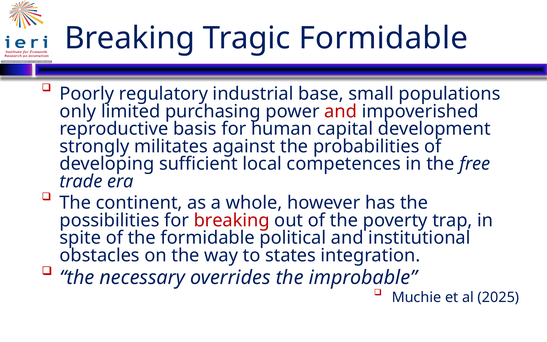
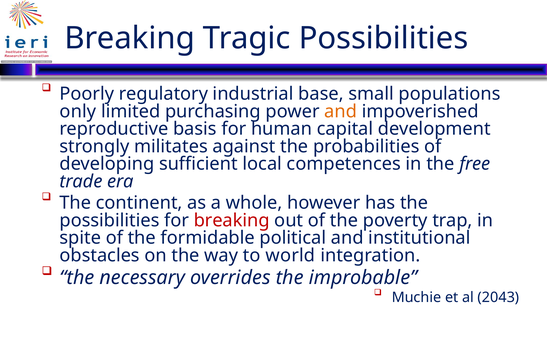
Tragic Formidable: Formidable -> Possibilities (384, 38)
and colour: red -> orange (341, 111)
states: states -> world (290, 255)
2025: 2025 -> 2043 (498, 297)
